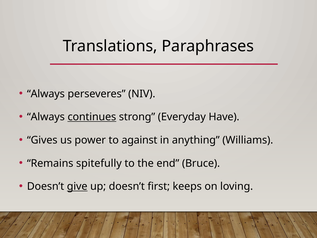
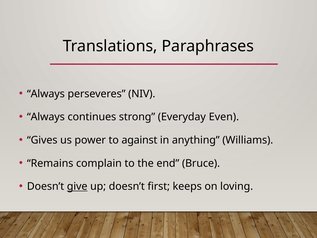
continues underline: present -> none (92, 117)
Have: Have -> Even (224, 117)
spitefully: spitefully -> complain (99, 163)
